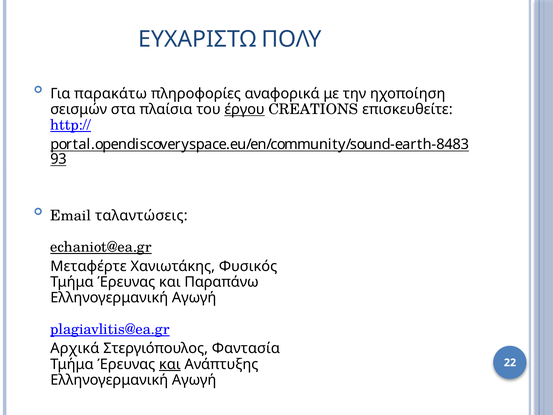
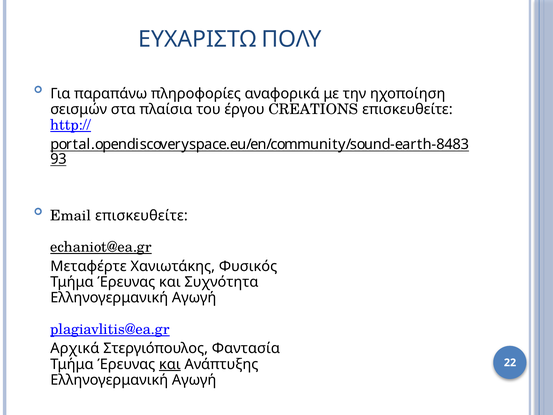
παρακάτω: παρακάτω -> παραπάνω (111, 94)
έργου underline: present -> none (244, 109)
Email ταλαντώσεις: ταλαντώσεις -> επισκευθείτε (141, 215)
Παραπάνω: Παραπάνω -> Συχνότητα (221, 282)
